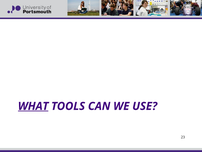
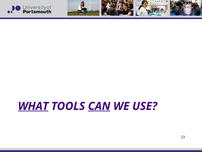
CAN underline: none -> present (99, 106)
